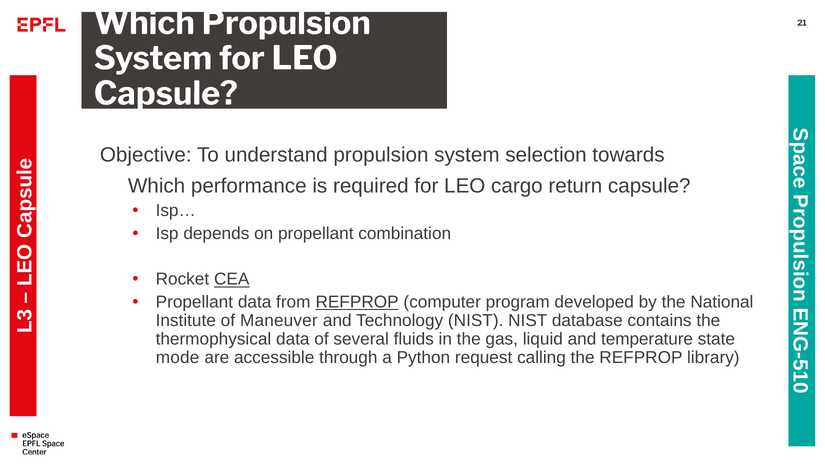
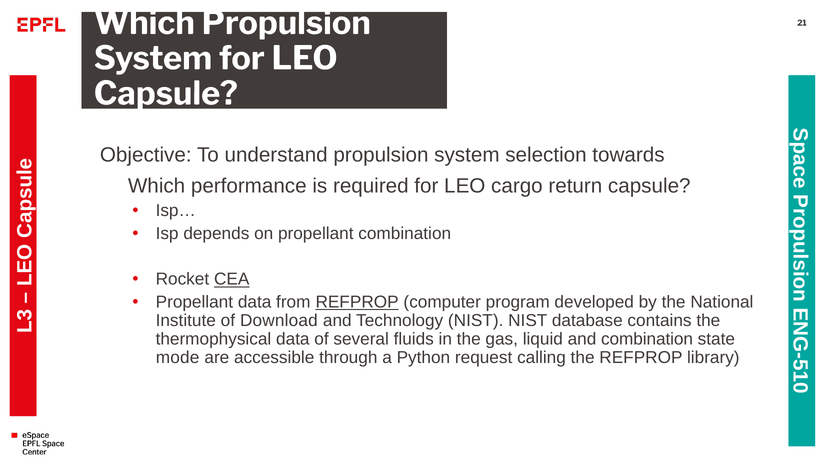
Maneuver: Maneuver -> Download (279, 321)
and temperature: temperature -> combination (647, 339)
